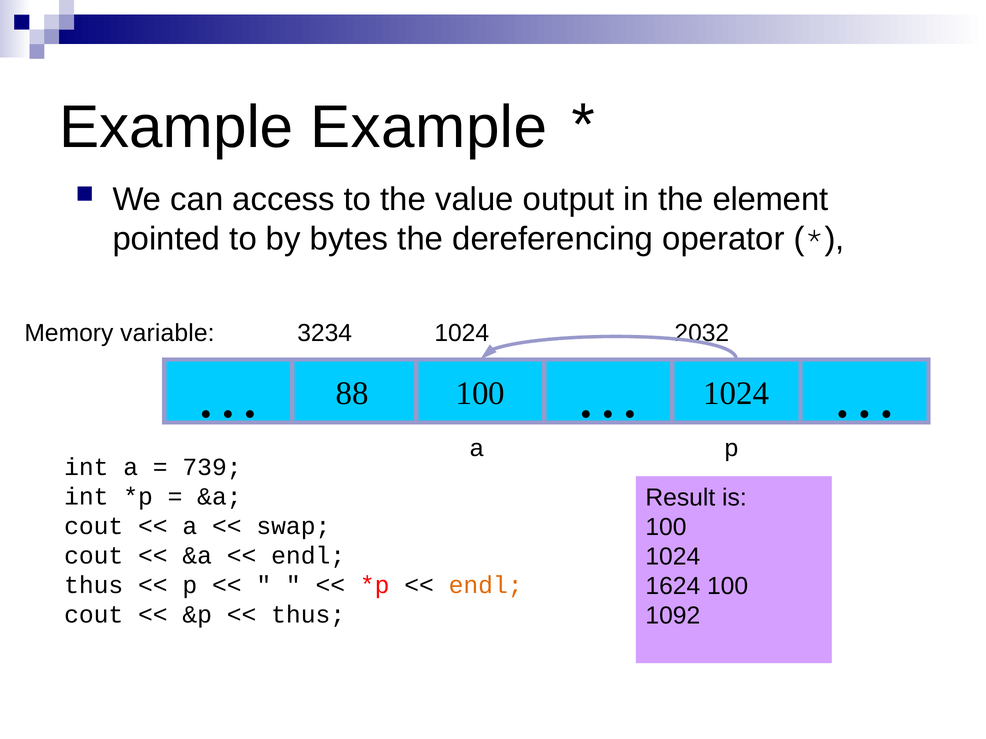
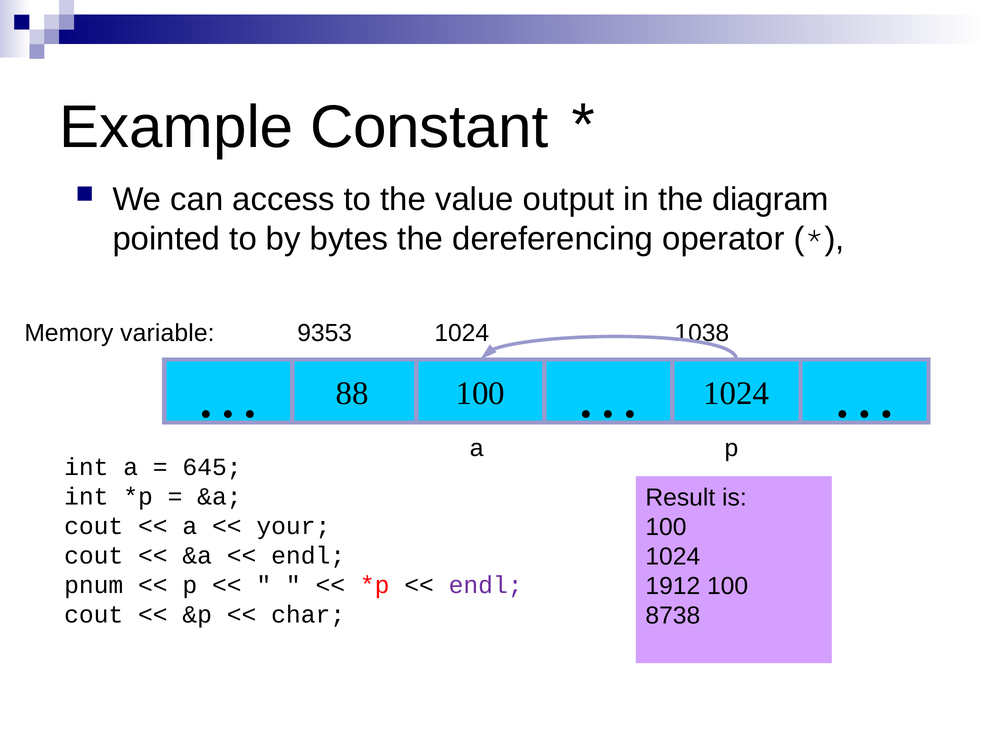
Example Example: Example -> Constant (429, 127)
element: element -> diagram (770, 200)
3234: 3234 -> 9353 (325, 334)
2032: 2032 -> 1038 (702, 334)
739: 739 -> 645 (212, 467)
swap: swap -> your (293, 526)
1624: 1624 -> 1912 (673, 587)
thus: thus -> pnum (94, 586)
endl colour: orange -> purple (486, 586)
1092: 1092 -> 8738 (673, 616)
thus: thus -> char (308, 615)
